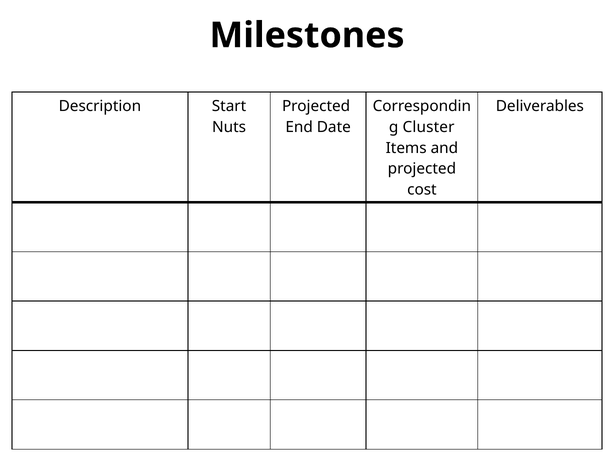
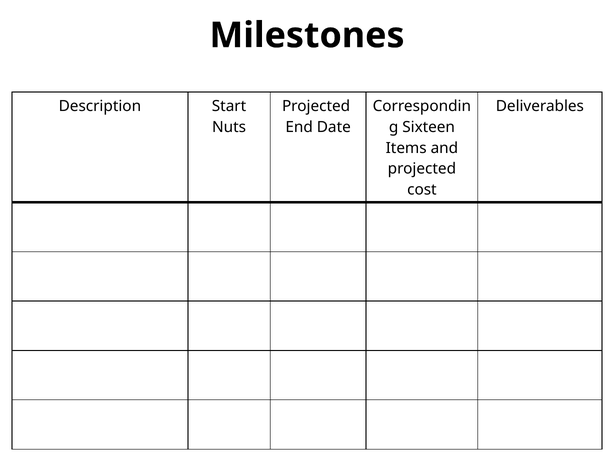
Cluster: Cluster -> Sixteen (429, 127)
